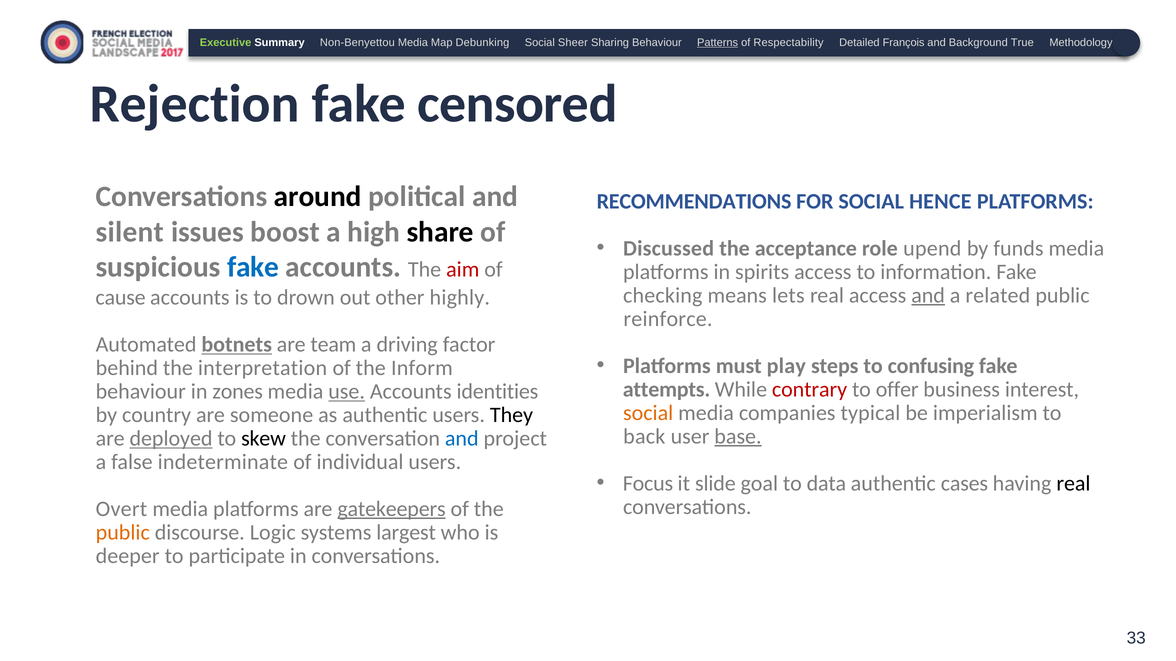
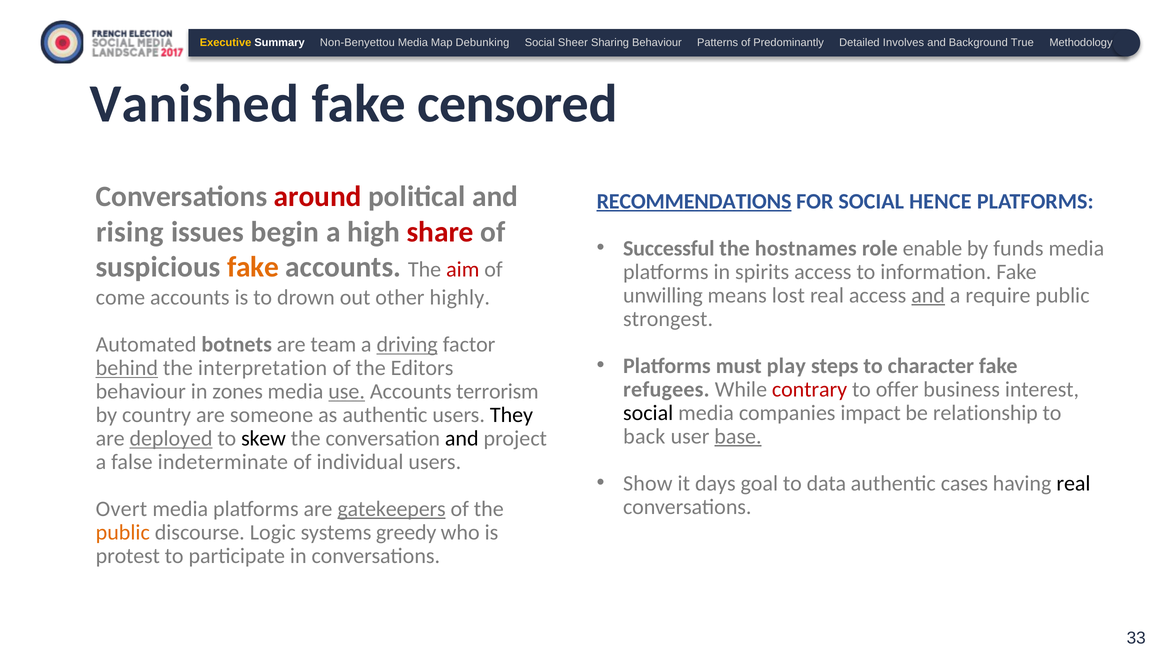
Executive colour: light green -> yellow (226, 43)
Patterns underline: present -> none (718, 43)
Respectability: Respectability -> Predominantly (789, 43)
François: François -> Involves (903, 43)
Rejection: Rejection -> Vanished (194, 104)
around colour: black -> red (318, 197)
RECOMMENDATIONS underline: none -> present (694, 202)
silent: silent -> rising (130, 232)
boost: boost -> begin (285, 232)
share colour: black -> red (440, 232)
Discussed: Discussed -> Successful (669, 249)
acceptance: acceptance -> hostnames (806, 249)
upend: upend -> enable (933, 249)
fake colour: blue -> orange (253, 267)
checking: checking -> unwilling (663, 296)
lets: lets -> lost (788, 296)
related: related -> require (998, 296)
cause: cause -> come (120, 298)
reinforce: reinforce -> strongest (668, 319)
botnets underline: present -> none (237, 345)
driving underline: none -> present (407, 345)
confusing: confusing -> character (931, 366)
behind underline: none -> present (127, 368)
Inform: Inform -> Editors (422, 368)
attempts: attempts -> refugees (666, 390)
identities: identities -> terrorism (497, 392)
social colour: orange -> black (648, 413)
typical: typical -> impact (871, 413)
imperialism: imperialism -> relationship (985, 413)
and colour: blue -> black (462, 439)
Focus: Focus -> Show (648, 484)
slide: slide -> days (715, 484)
largest: largest -> greedy (406, 533)
deeper: deeper -> protest (128, 556)
